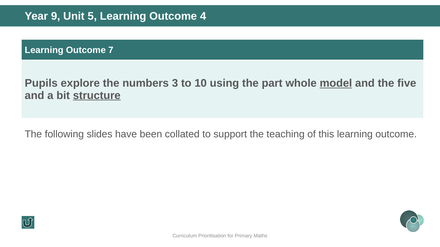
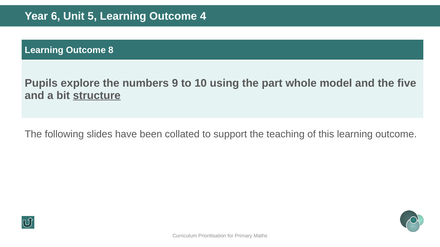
9: 9 -> 6 (56, 16)
7: 7 -> 8 (111, 50)
3: 3 -> 9 (175, 83)
model underline: present -> none (336, 83)
